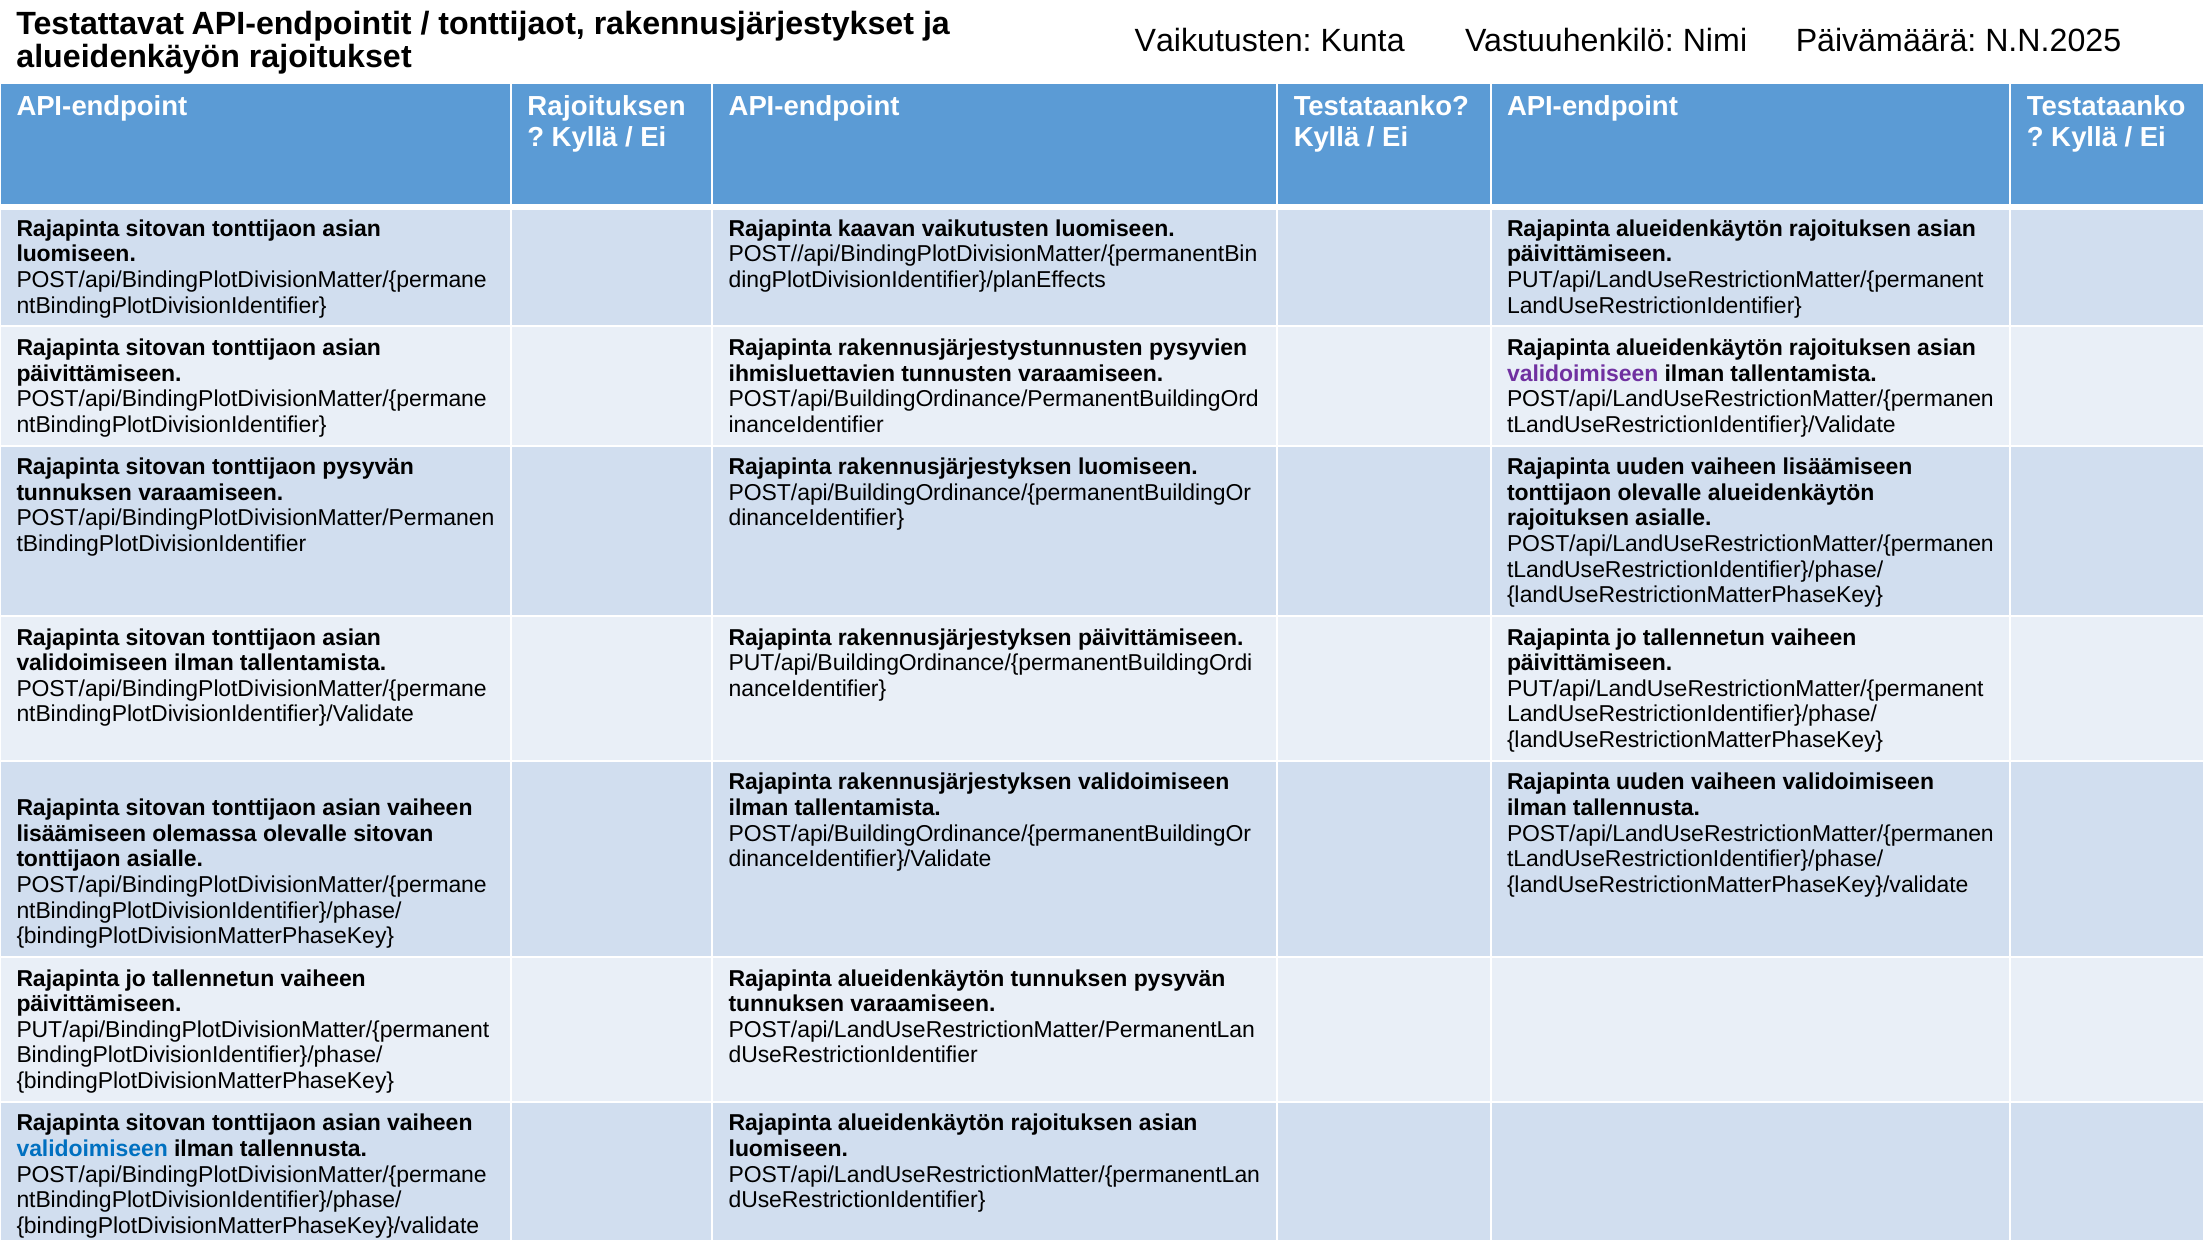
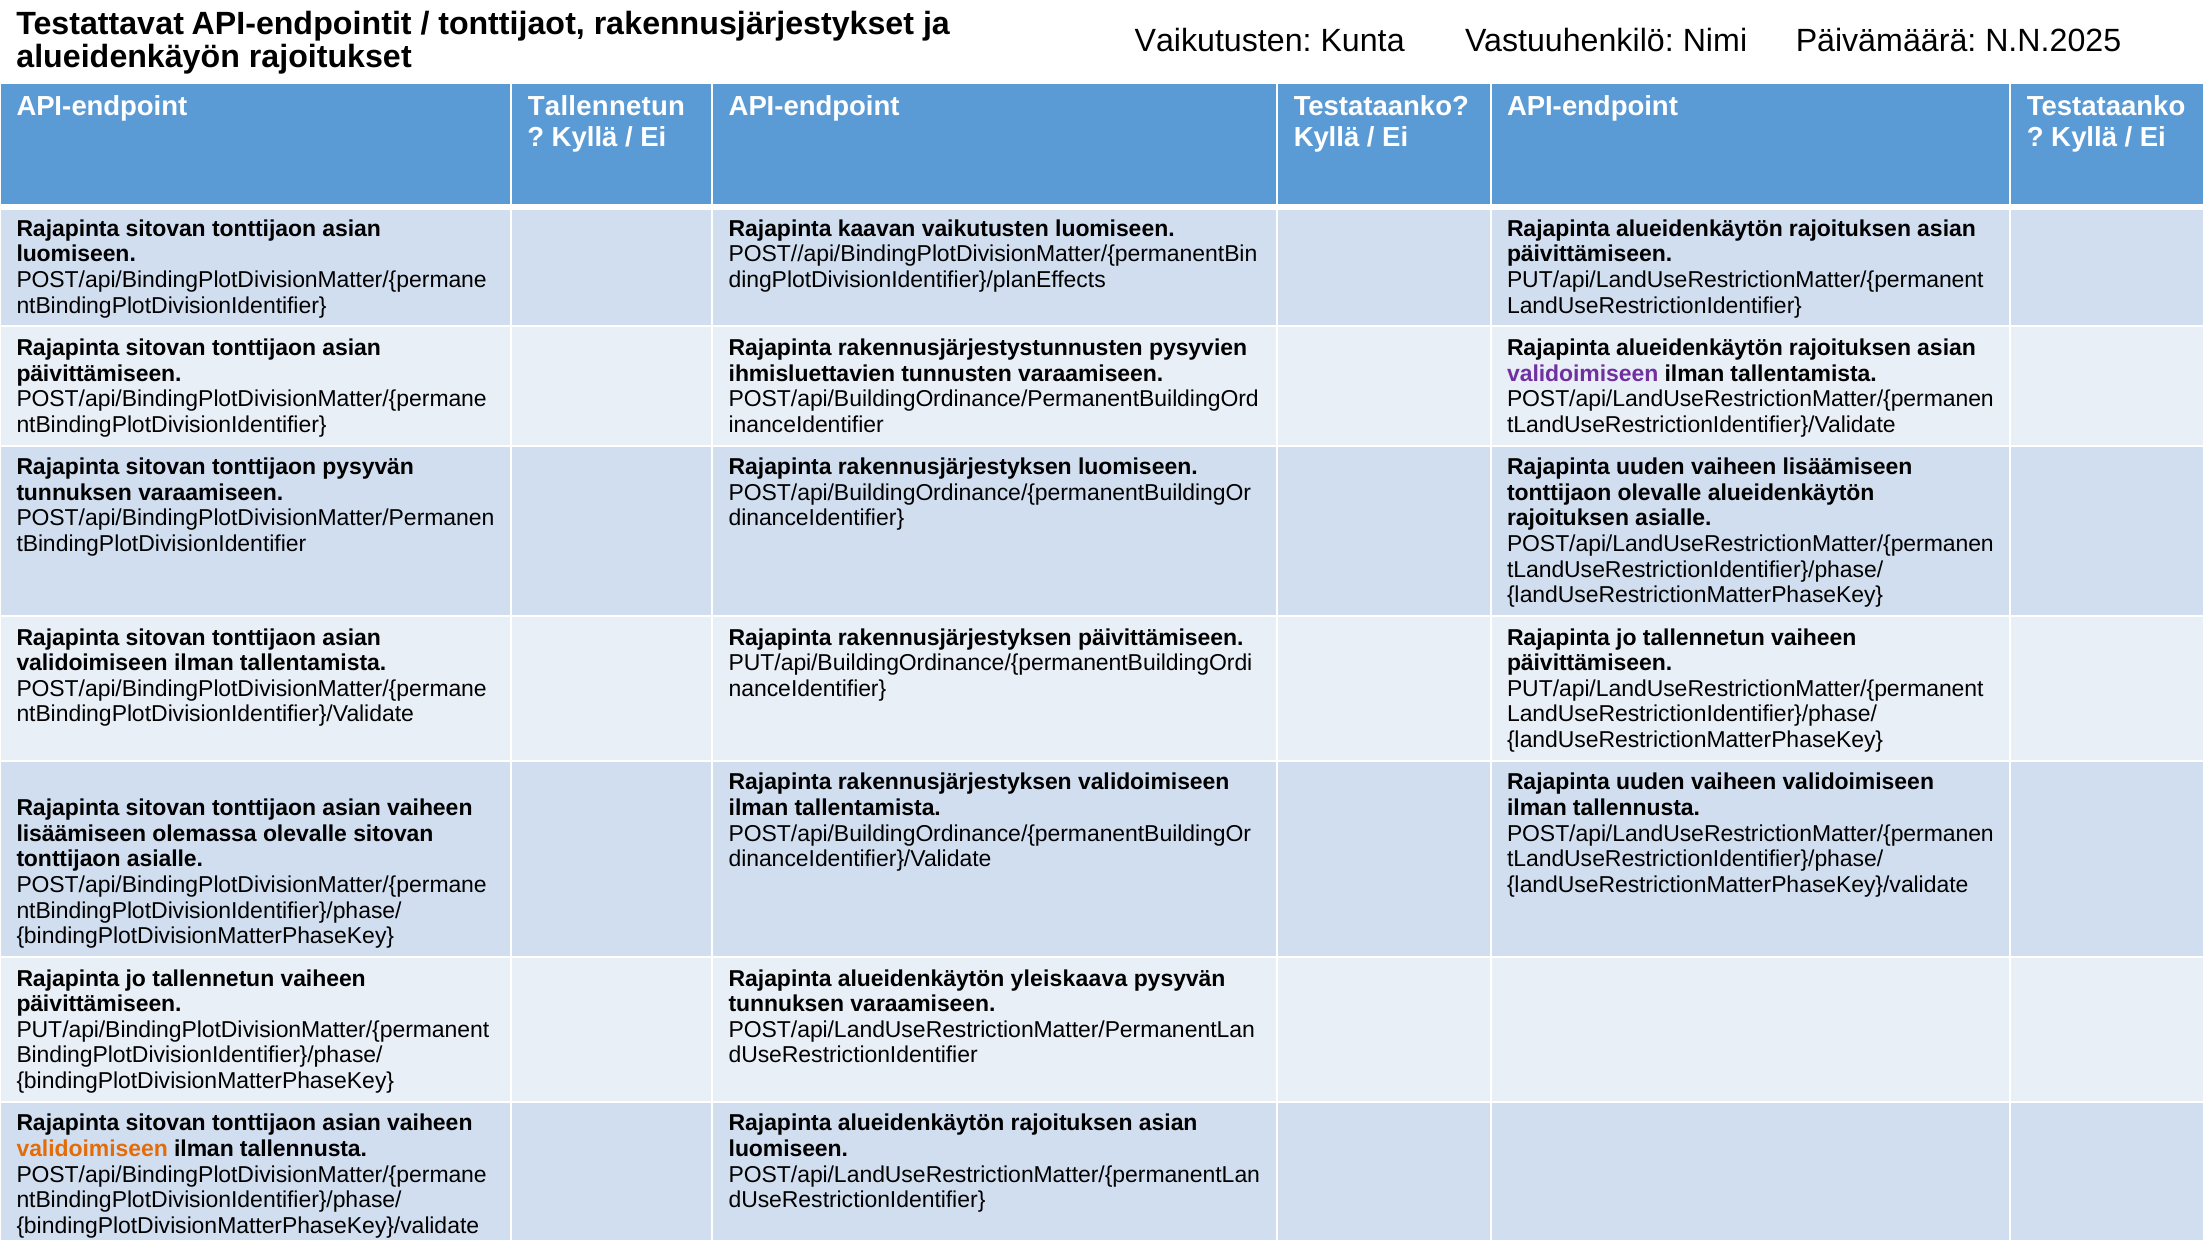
API-endpoint Rajoituksen: Rajoituksen -> Tallennetun (606, 107)
alueidenkäytön tunnuksen: tunnuksen -> yleiskaava (1069, 978)
validoimiseen colour: blue -> orange (92, 1149)
